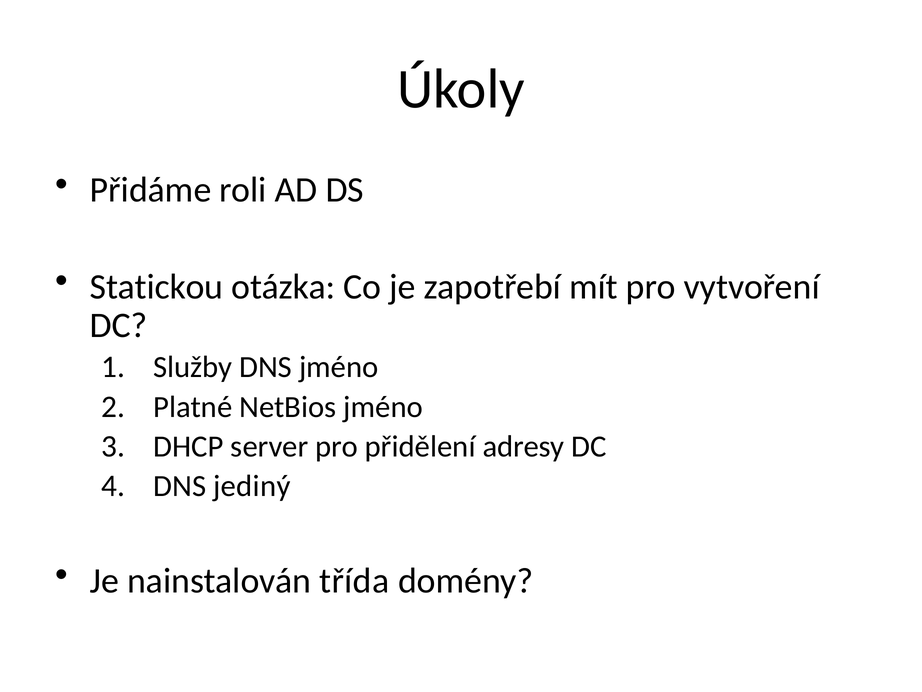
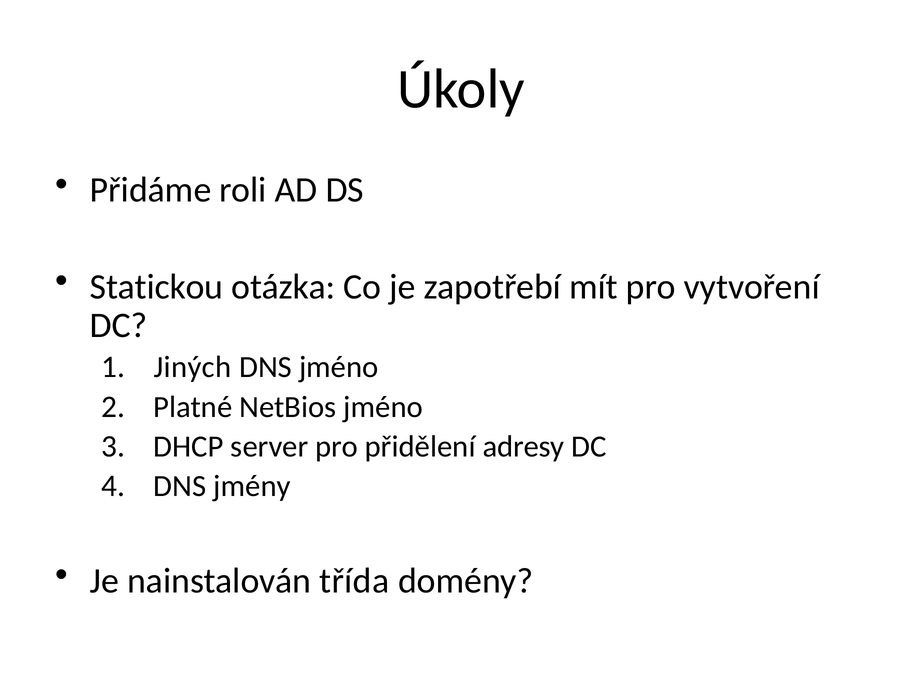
Služby: Služby -> Jiných (193, 367)
jediný: jediný -> jmény (252, 486)
